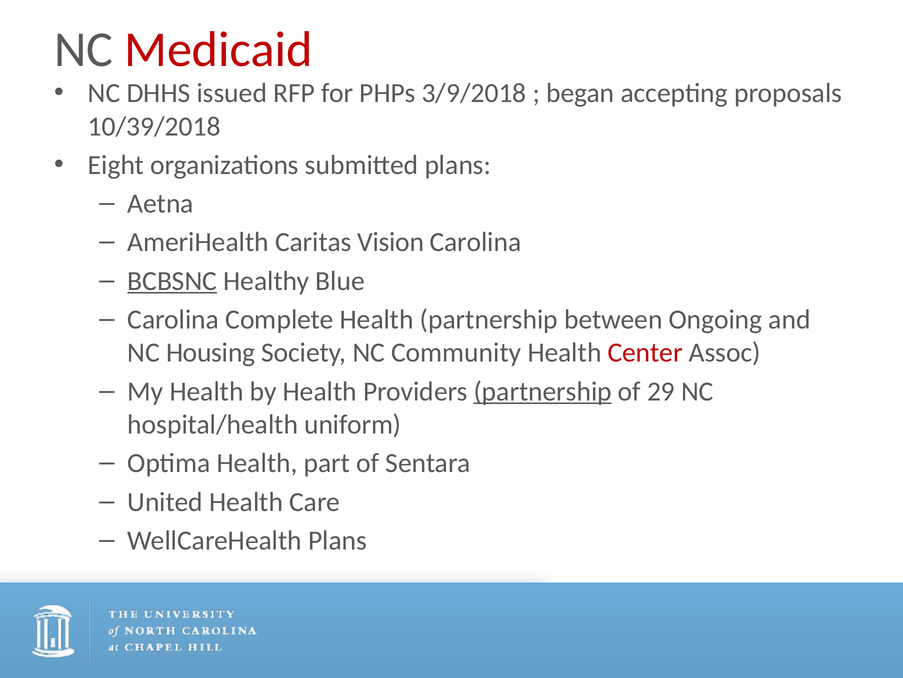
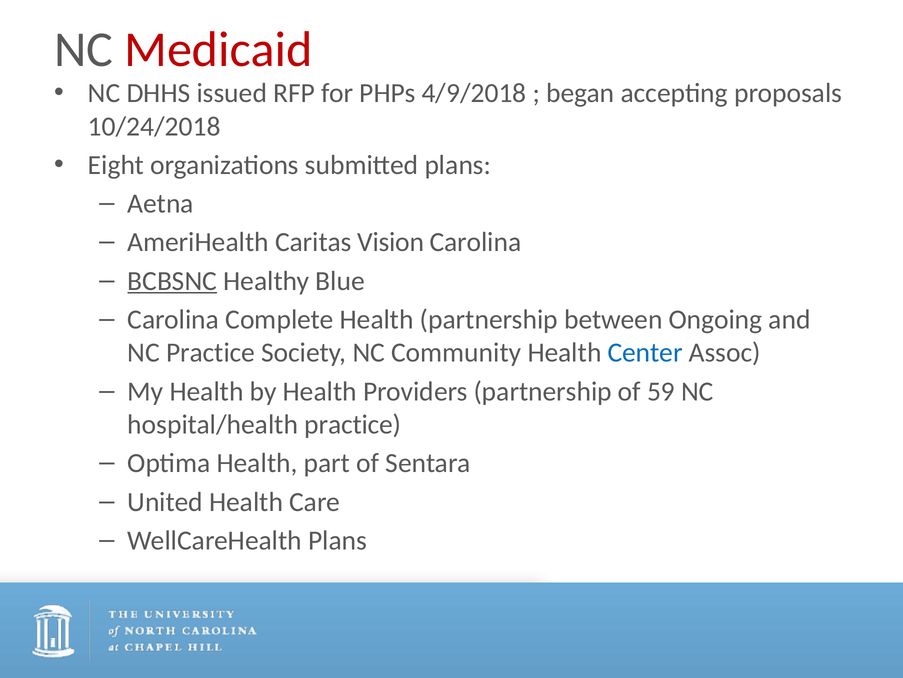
3/9/2018: 3/9/2018 -> 4/9/2018 (474, 93)
10/39/2018: 10/39/2018 -> 10/24/2018 (154, 126)
NC Housing: Housing -> Practice (211, 352)
Center colour: red -> blue (645, 352)
partnership underline: present -> none (543, 391)
29: 29 -> 59 (661, 391)
hospital/health uniform: uniform -> practice (353, 424)
